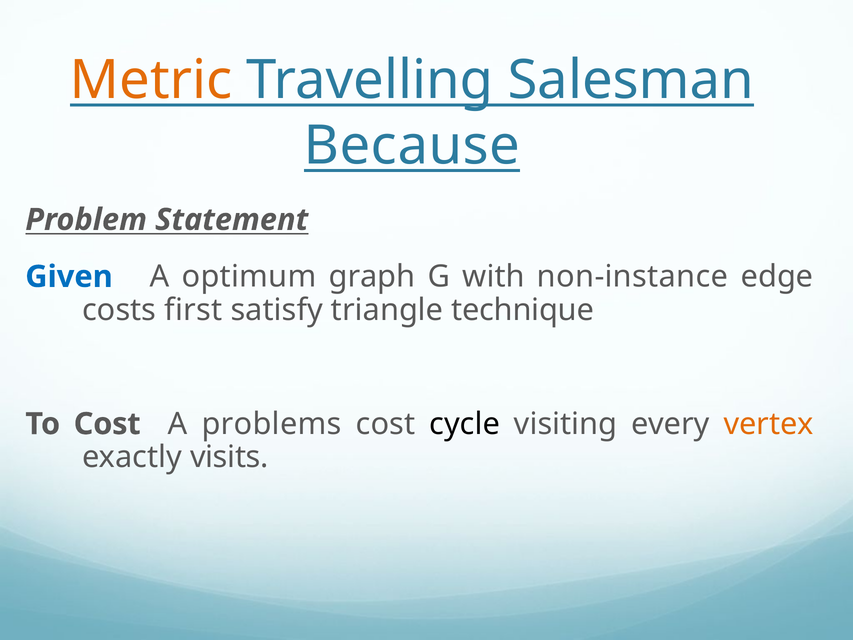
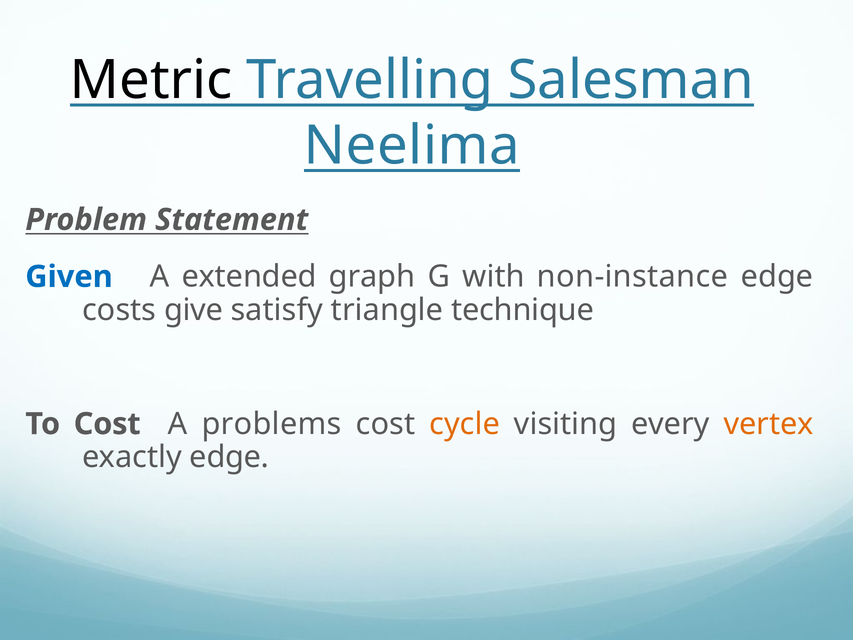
Metric colour: orange -> black (151, 80)
Because: Because -> Neelima (412, 146)
optimum: optimum -> extended (249, 277)
first: first -> give (194, 310)
cycle colour: black -> orange (465, 424)
exactly visits: visits -> edge (229, 457)
